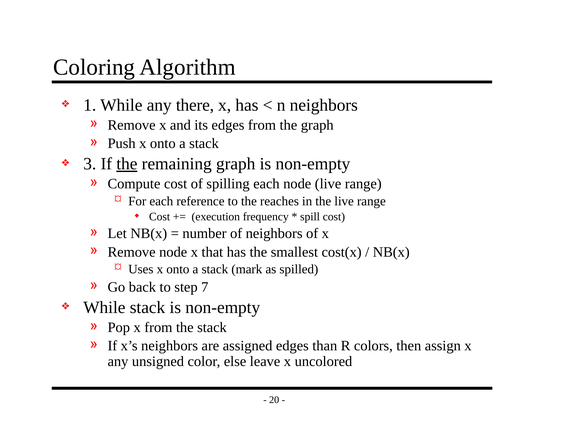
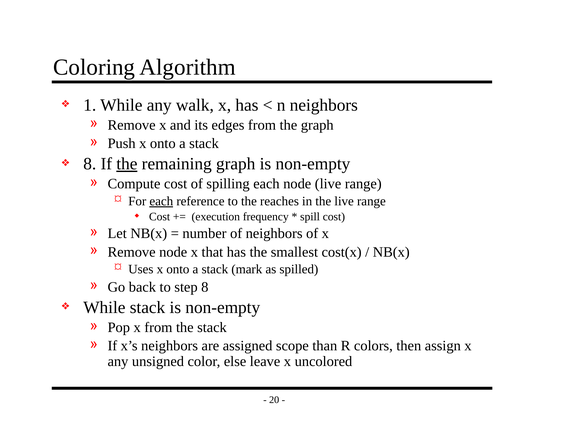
there: there -> walk (195, 105)
3: 3 -> 8 (90, 164)
each underline: none -> present (161, 201)
step 7: 7 -> 8 (205, 287)
assigned edges: edges -> scope (292, 346)
